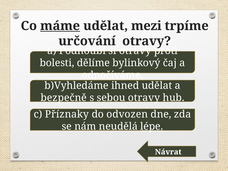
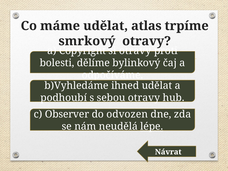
máme underline: present -> none (60, 26)
mezi: mezi -> atlas (146, 26)
určování: určování -> smrkový (87, 41)
Podhoubí: Podhoubí -> Copyright (82, 51)
bezpečně: bezpečně -> podhoubí (64, 98)
Příznaky: Příznaky -> Observer (67, 114)
